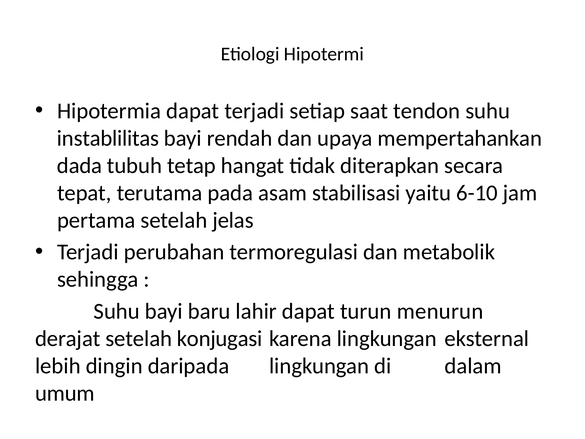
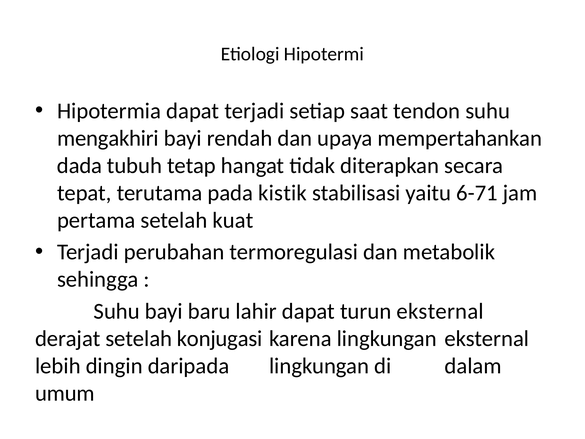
instablilitas: instablilitas -> mengakhiri (108, 138)
asam: asam -> kistik (283, 193)
6-10: 6-10 -> 6-71 (477, 193)
jelas: jelas -> kuat (233, 220)
turun menurun: menurun -> eksternal (440, 311)
